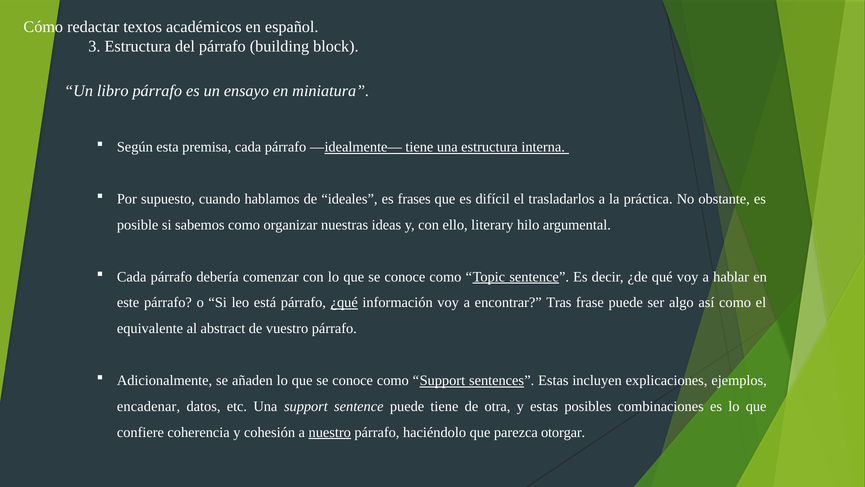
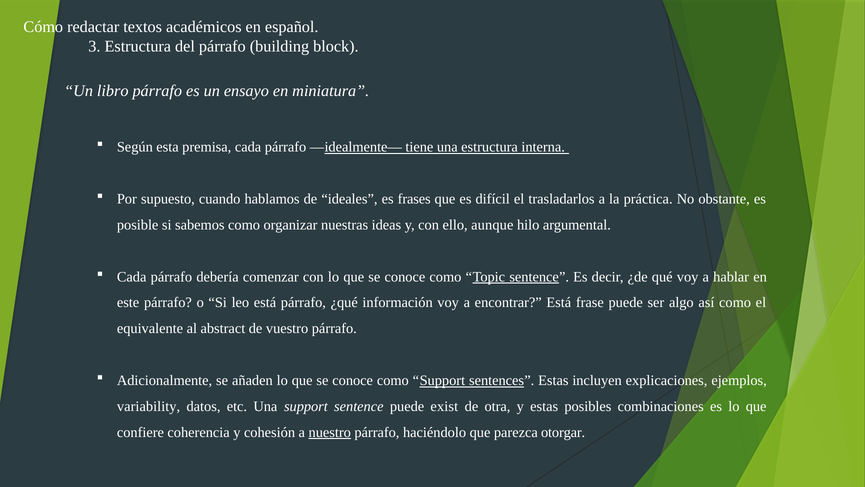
literary: literary -> aunque (492, 225)
¿qué underline: present -> none (344, 302)
encontrar Tras: Tras -> Está (559, 302)
encadenar: encadenar -> variability (149, 406)
puede tiene: tiene -> exist (444, 406)
